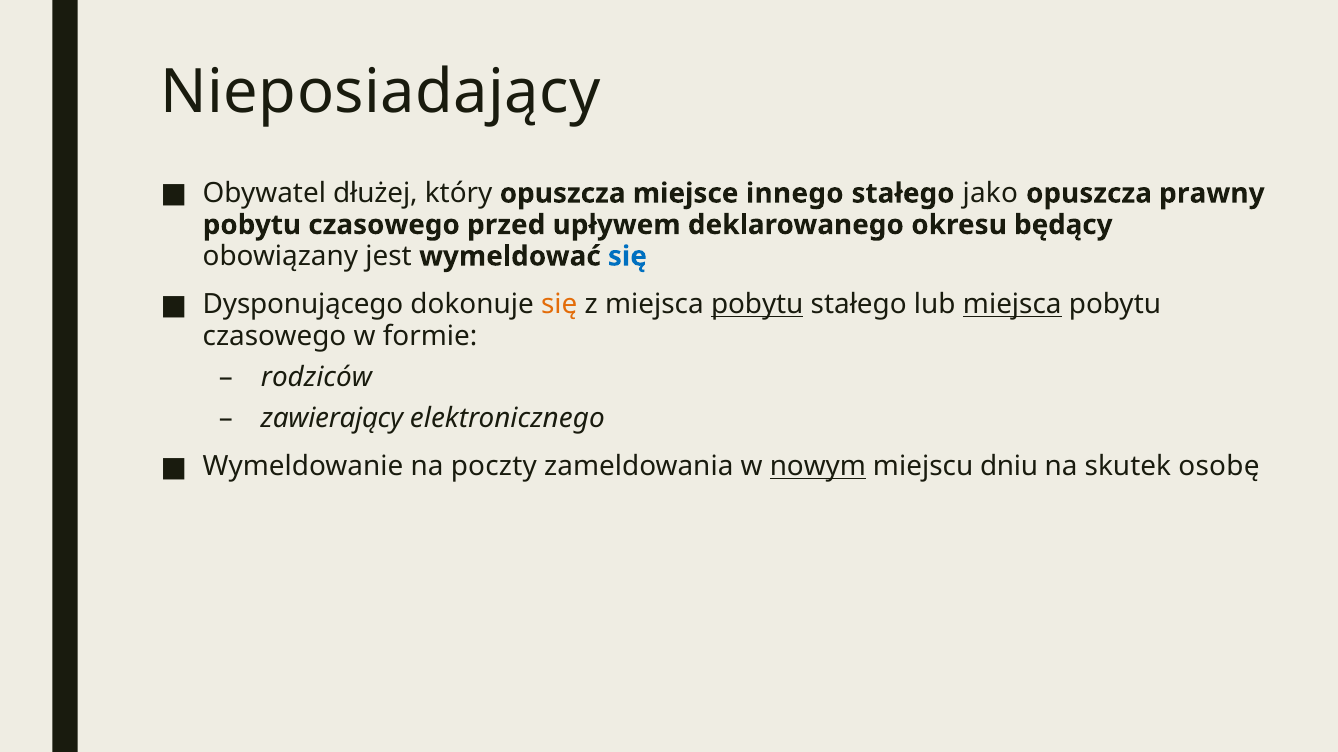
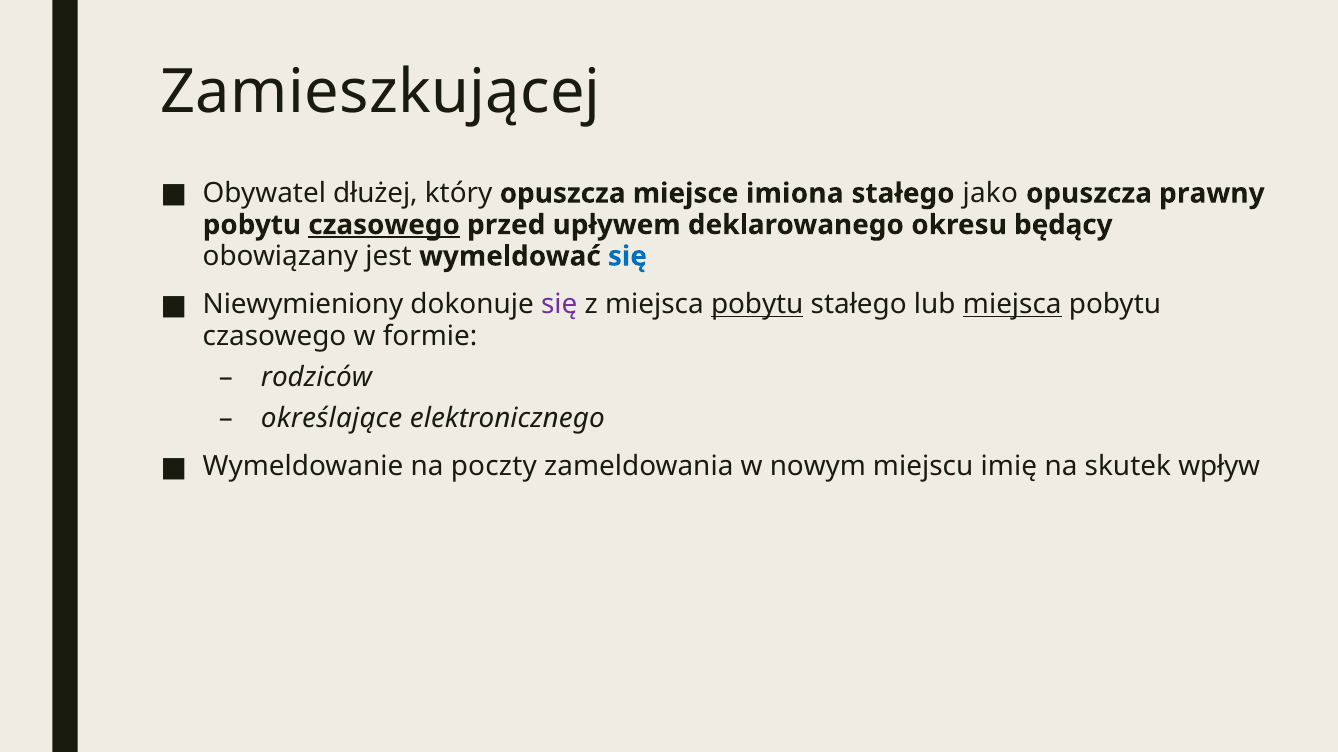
Nieposiadający: Nieposiadający -> Zamieszkującej (381, 92)
innego: innego -> imiona (795, 194)
czasowego underline: none -> present (384, 225)
Dysponującego: Dysponującego -> Niewymieniony (303, 305)
się colour: orange -> purple (559, 305)
zawierający: zawierający -> określające (332, 419)
nowym underline: present -> none (818, 467)
dniu: dniu -> imię (1009, 467)
osobę: osobę -> wpływ (1219, 467)
